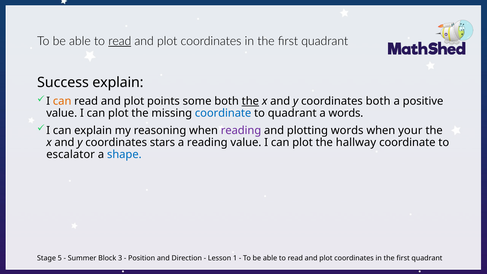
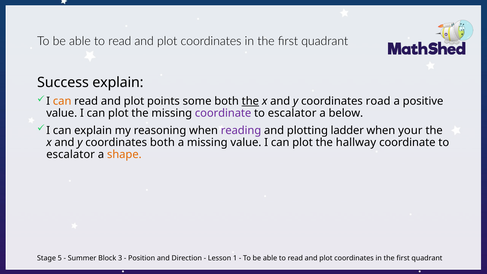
read underline: present -> none (120, 41)
coordinates both: both -> road (378, 101)
coordinate colour: blue -> purple (223, 113)
quadrant: quadrant -> escalator (292, 113)
a words: words -> below (346, 113)
plotting words: words -> ladder (347, 130)
coordinates stars: stars -> both (162, 142)
a reading: reading -> missing (207, 142)
shape colour: blue -> orange (124, 154)
